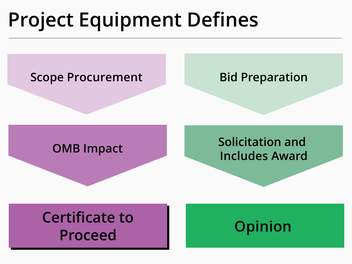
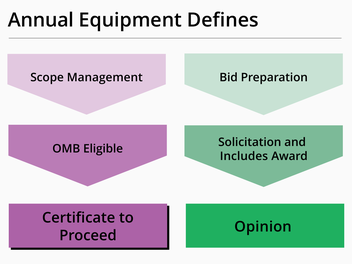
Project: Project -> Annual (41, 20)
Procurement: Procurement -> Management (105, 78)
Impact: Impact -> Eligible (103, 149)
